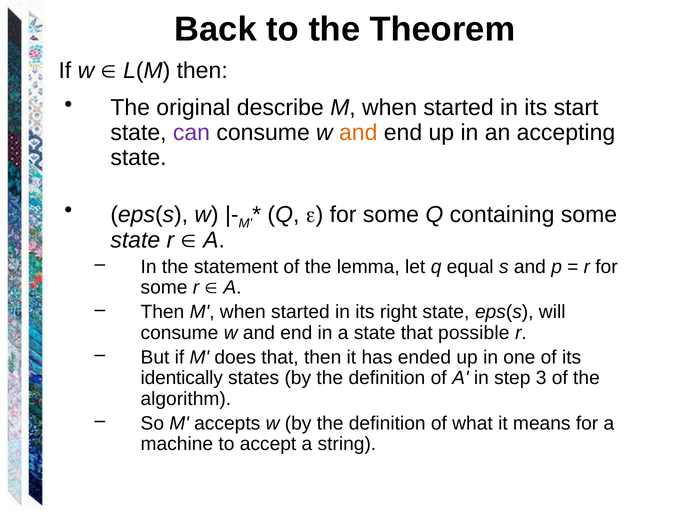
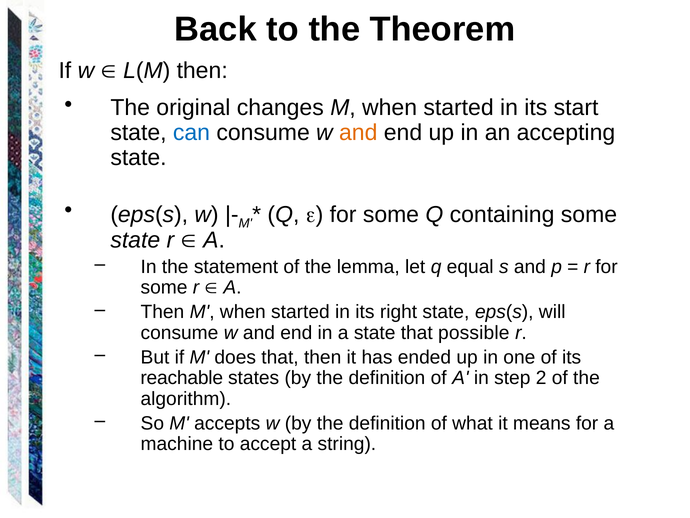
describe: describe -> changes (280, 108)
can colour: purple -> blue (191, 133)
identically: identically -> reachable (182, 378)
3: 3 -> 2 (541, 378)
